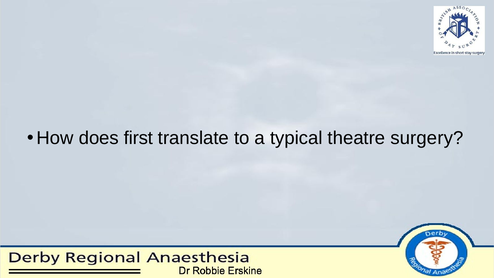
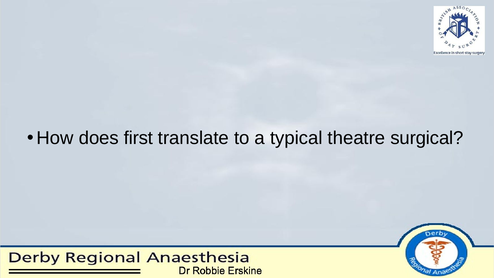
surgery: surgery -> surgical (427, 138)
